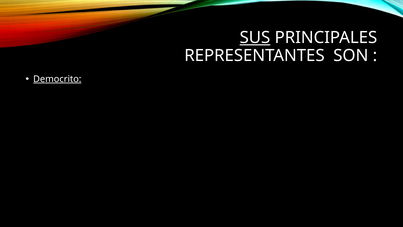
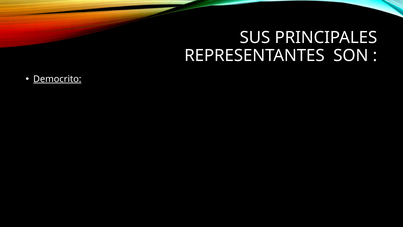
SUS underline: present -> none (255, 37)
